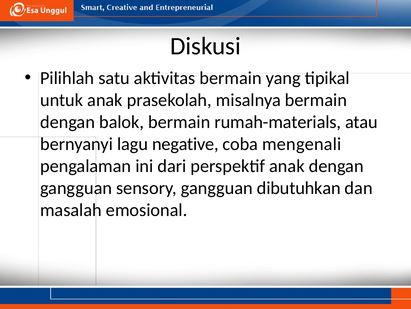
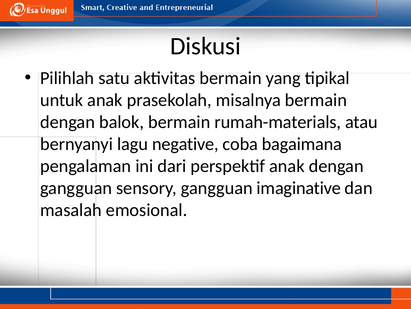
mengenali: mengenali -> bagaimana (302, 144)
dibutuhkan: dibutuhkan -> imaginative (299, 188)
